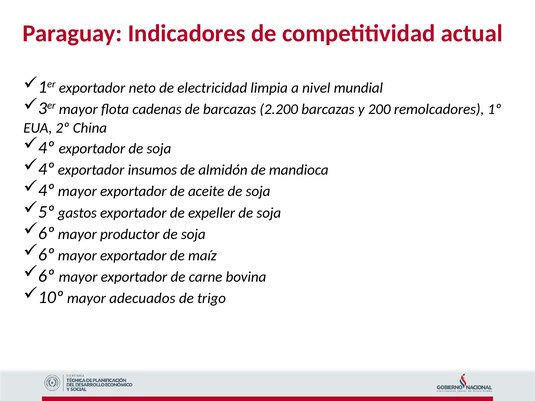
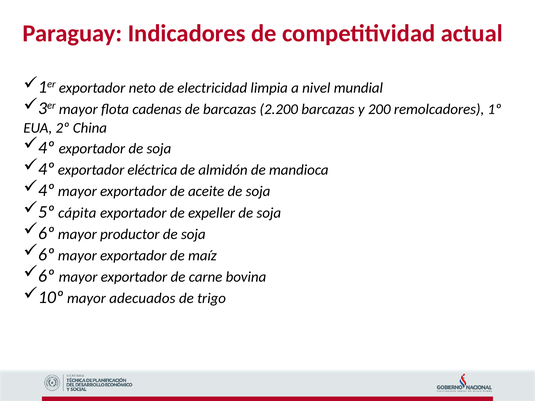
insumos: insumos -> eléctrica (152, 170)
gastos: gastos -> cápita (77, 213)
